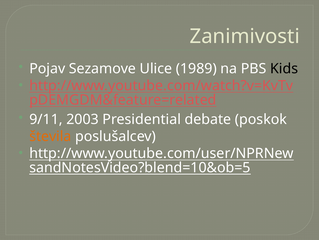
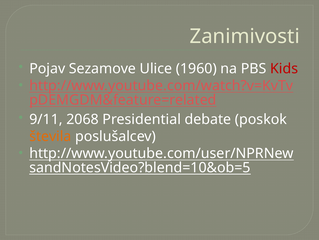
1989: 1989 -> 1960 (196, 69)
Kids colour: black -> red (284, 69)
2003: 2003 -> 2068 (83, 119)
